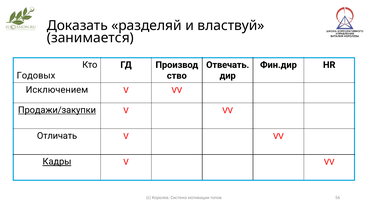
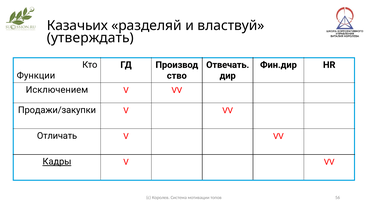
Доказать: Доказать -> Казачьих (77, 26)
занимается: занимается -> утверждать (90, 38)
Годовых: Годовых -> Функции (36, 76)
Продажи/закупки underline: present -> none (57, 110)
